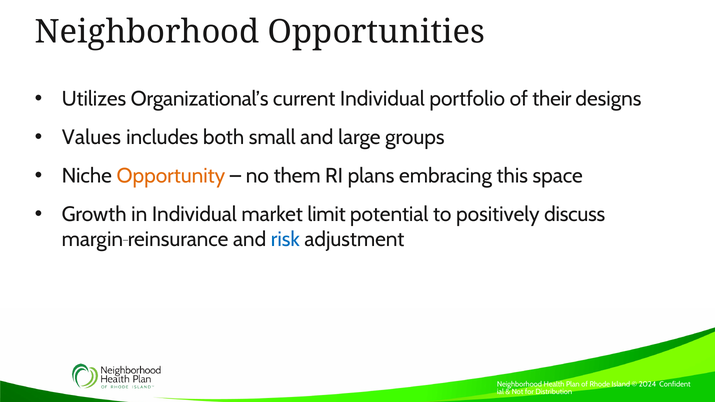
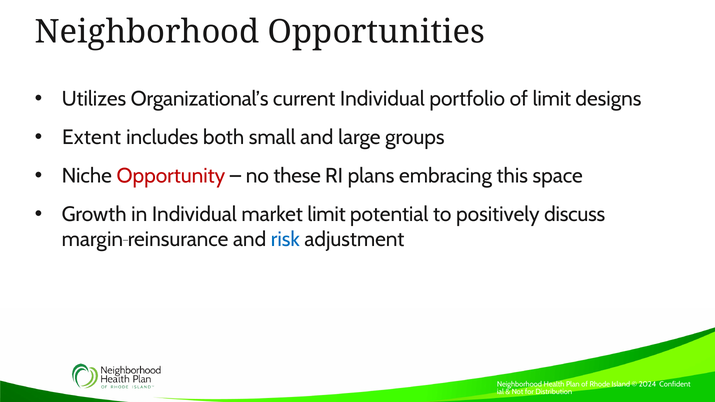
of their: their -> limit (552, 99)
Values: Values -> Extent (91, 138)
Opportunity colour: orange -> red (171, 176)
them: them -> these (297, 176)
